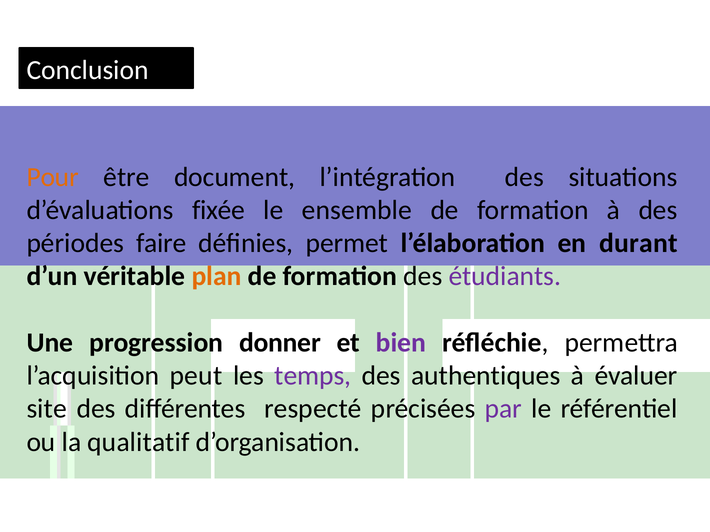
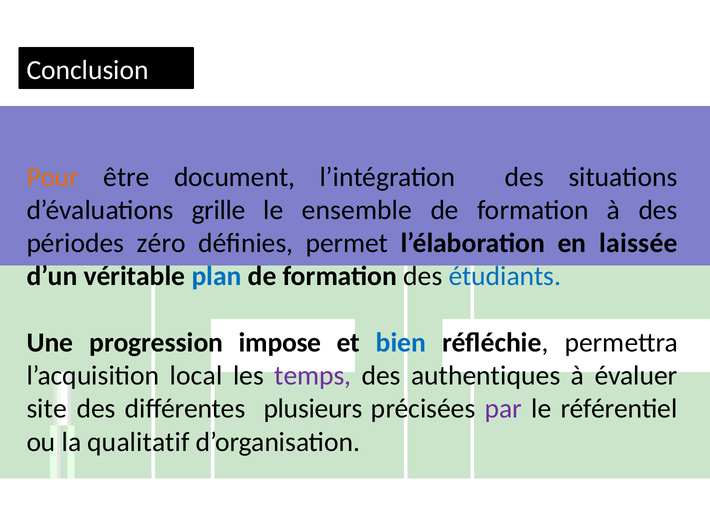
fixée: fixée -> grille (219, 210)
faire: faire -> zéro (161, 243)
durant: durant -> laissée (638, 243)
plan colour: orange -> blue (217, 277)
étudiants colour: purple -> blue (505, 277)
donner: donner -> impose (280, 343)
bien colour: purple -> blue (401, 343)
peut: peut -> local (196, 376)
respecté: respecté -> plusieurs (313, 409)
